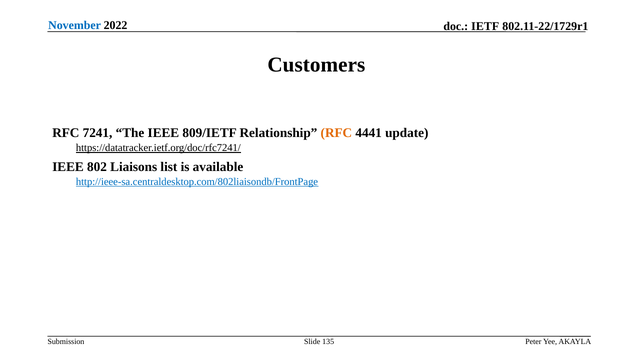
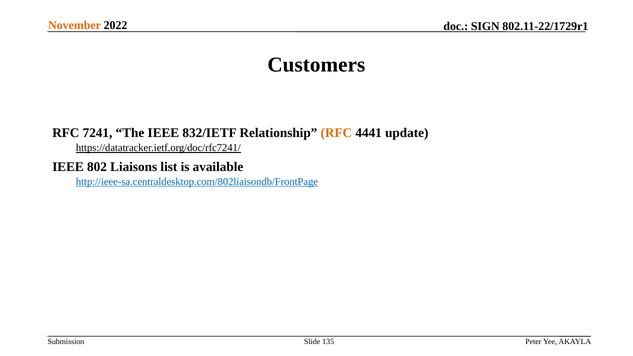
November colour: blue -> orange (75, 25)
IETF: IETF -> SIGN (485, 26)
809/IETF: 809/IETF -> 832/IETF (210, 133)
